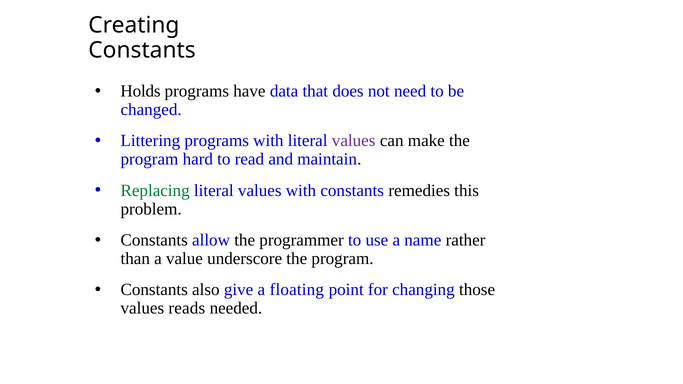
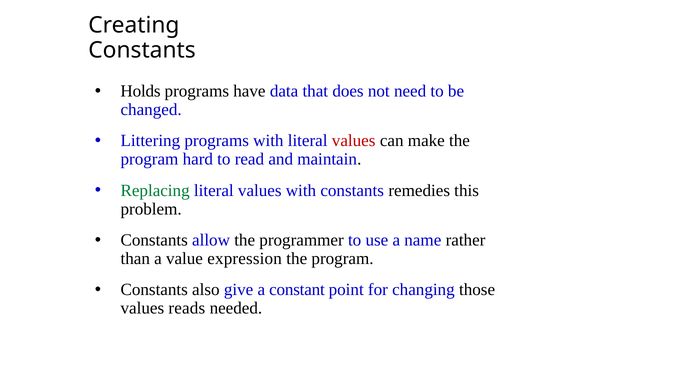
values colour: purple -> red (354, 141)
underscore: underscore -> expression (245, 259)
floating: floating -> constant (297, 290)
